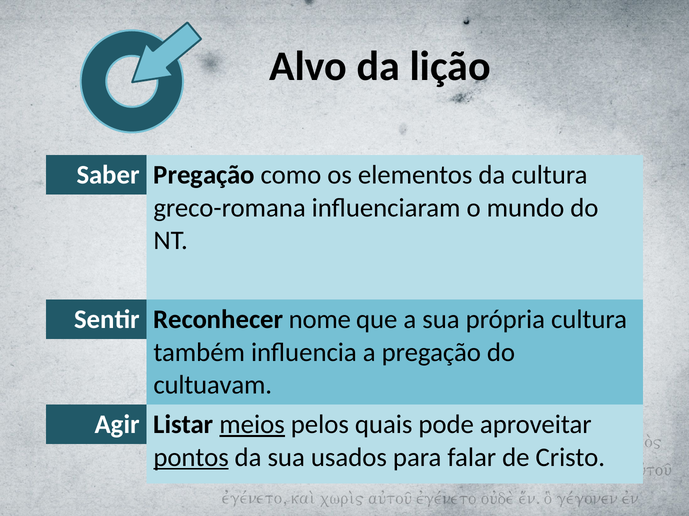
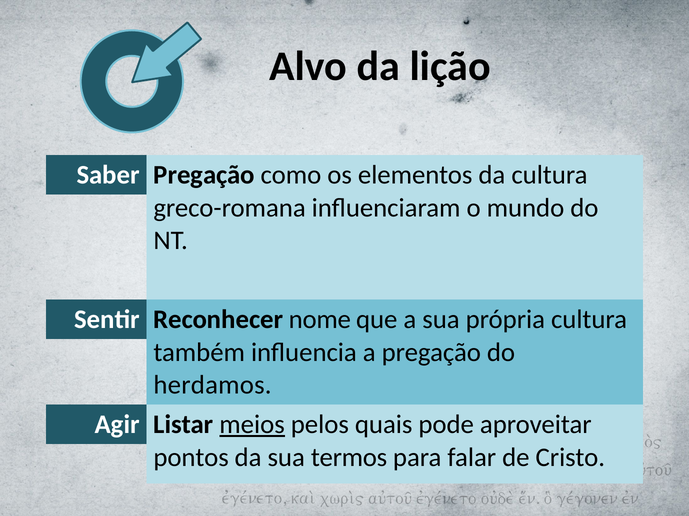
cultuavam: cultuavam -> herdamos (213, 386)
pontos underline: present -> none (191, 458)
usados: usados -> termos (349, 458)
